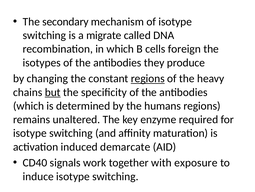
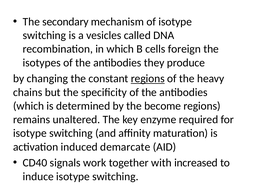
migrate: migrate -> vesicles (104, 35)
but underline: present -> none (53, 92)
humans: humans -> become (163, 106)
exposure: exposure -> increased (196, 162)
